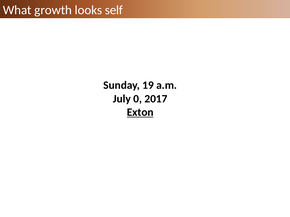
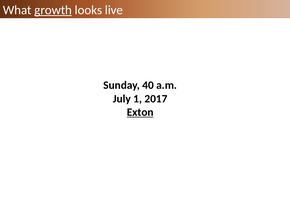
growth underline: none -> present (53, 10)
self: self -> live (114, 10)
19: 19 -> 40 (148, 85)
0: 0 -> 1 (138, 99)
